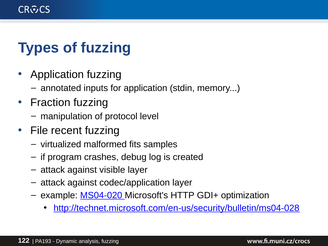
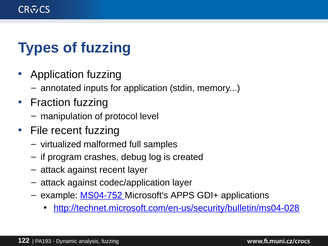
fits: fits -> full (135, 144)
against visible: visible -> recent (112, 170)
MS04-020: MS04-020 -> MS04-752 (101, 195)
HTTP: HTTP -> APPS (183, 195)
optimization: optimization -> applications (245, 195)
